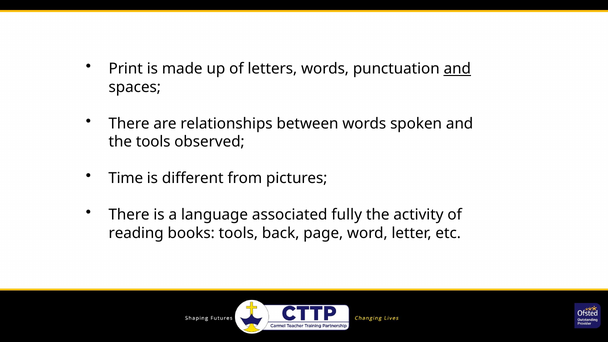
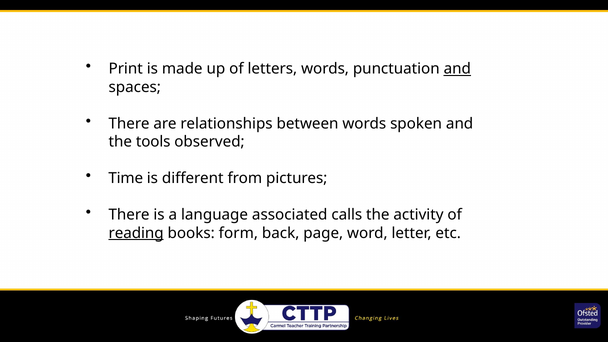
fully: fully -> calls (347, 215)
reading underline: none -> present (136, 233)
books tools: tools -> form (238, 233)
